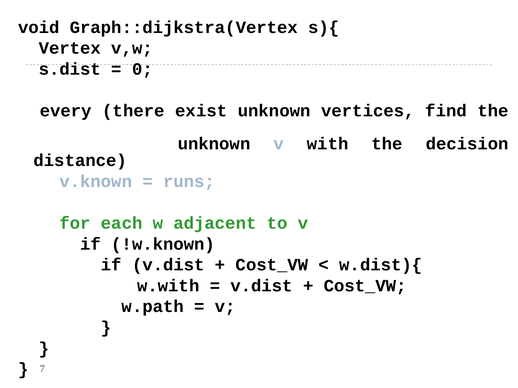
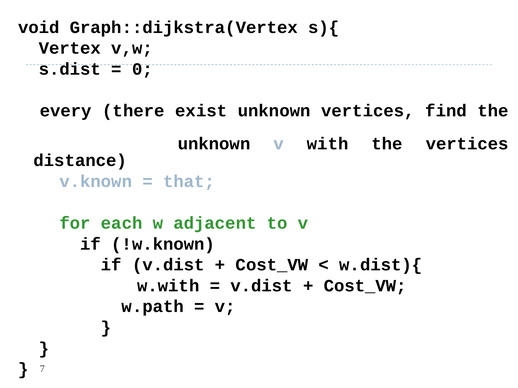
the decision: decision -> vertices (467, 144)
runs: runs -> that (189, 182)
